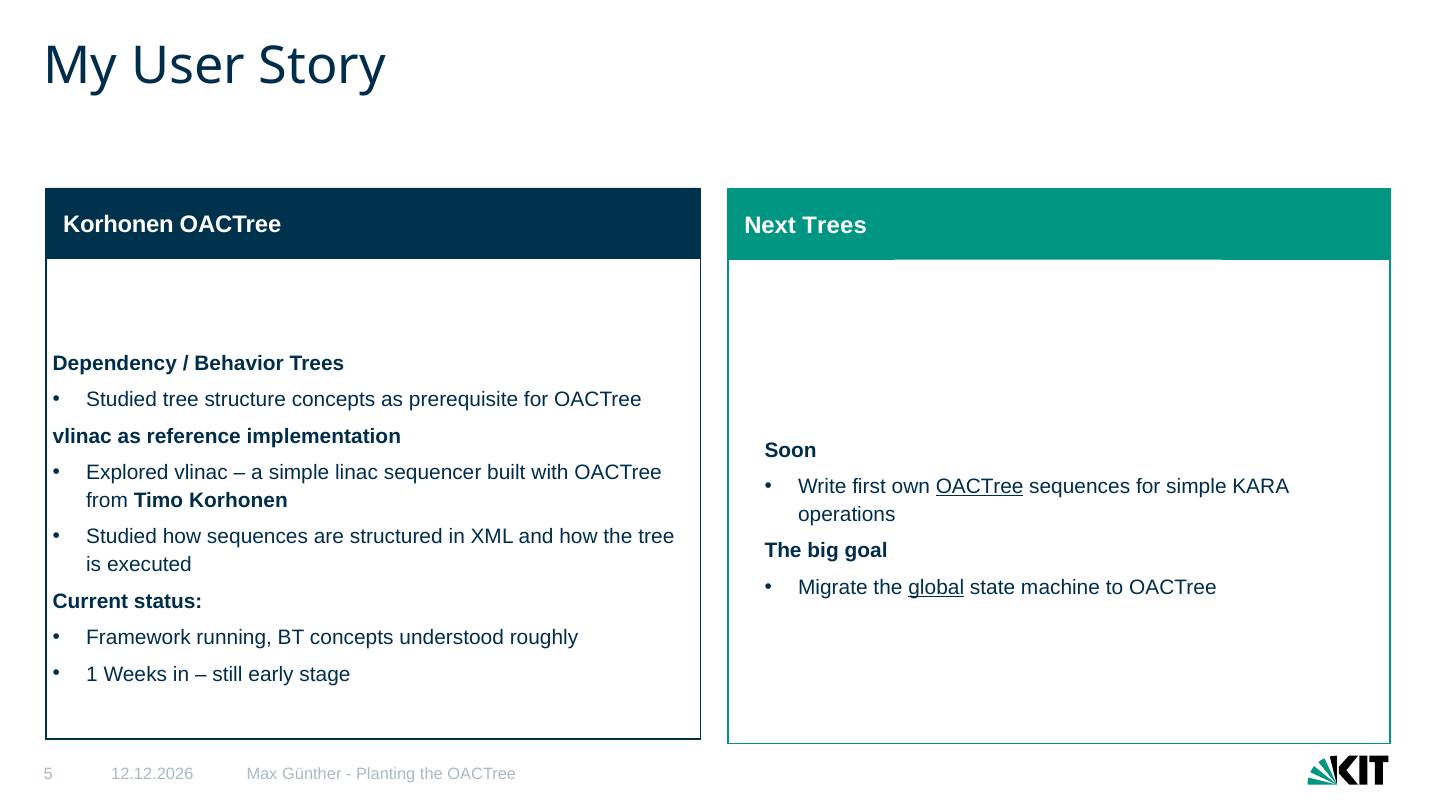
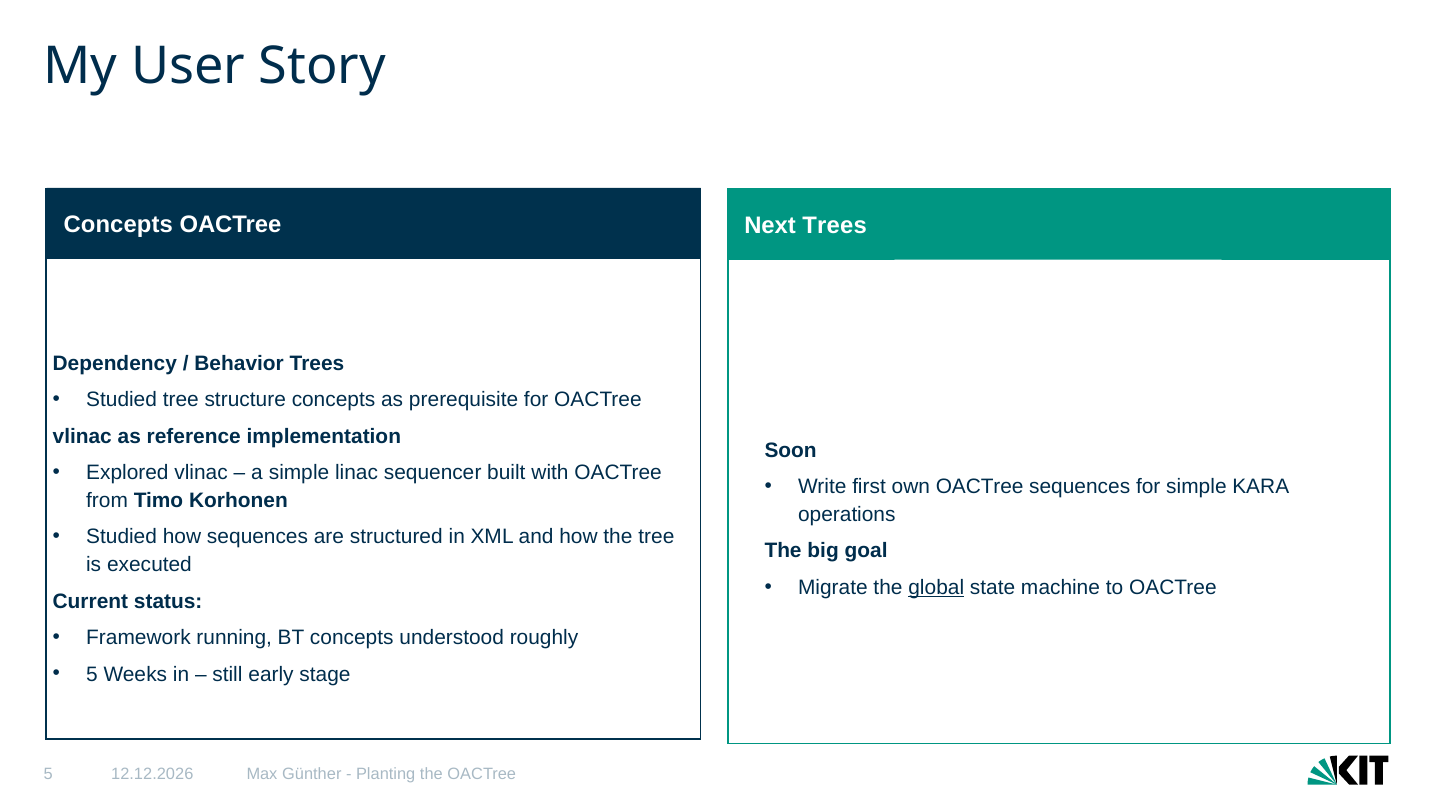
Korhonen: Korhonen -> Concepts (118, 225)
OACTree underline: present -> none (980, 487)
1: 1 -> 5 (92, 674)
